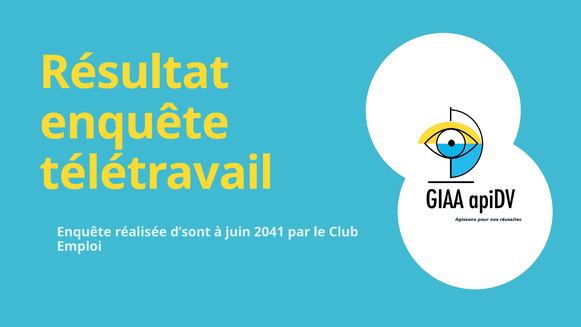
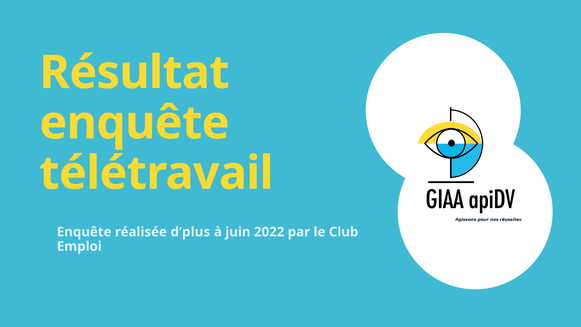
d’sont: d’sont -> d’plus (190, 232)
2041: 2041 -> 2022 (269, 232)
